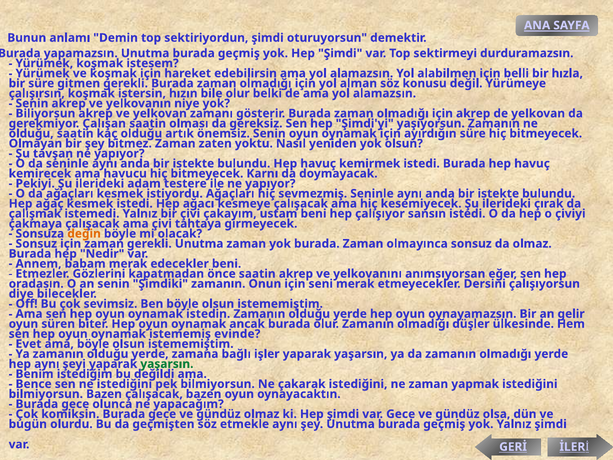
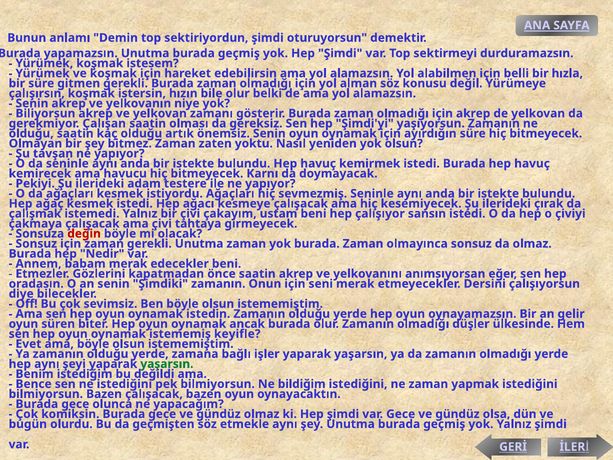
değin colour: orange -> red (84, 234)
evinde: evinde -> keyifle (237, 334)
çakarak: çakarak -> bildiğim (302, 384)
